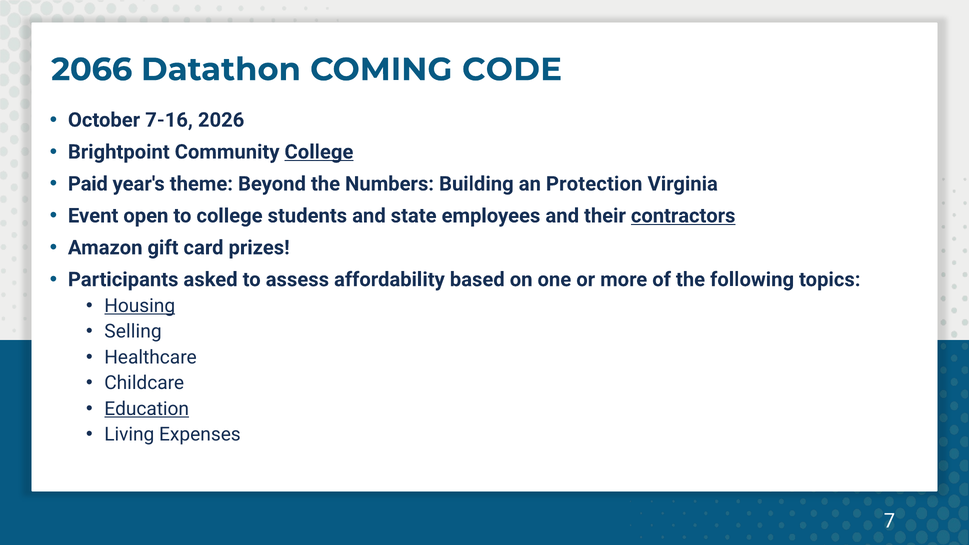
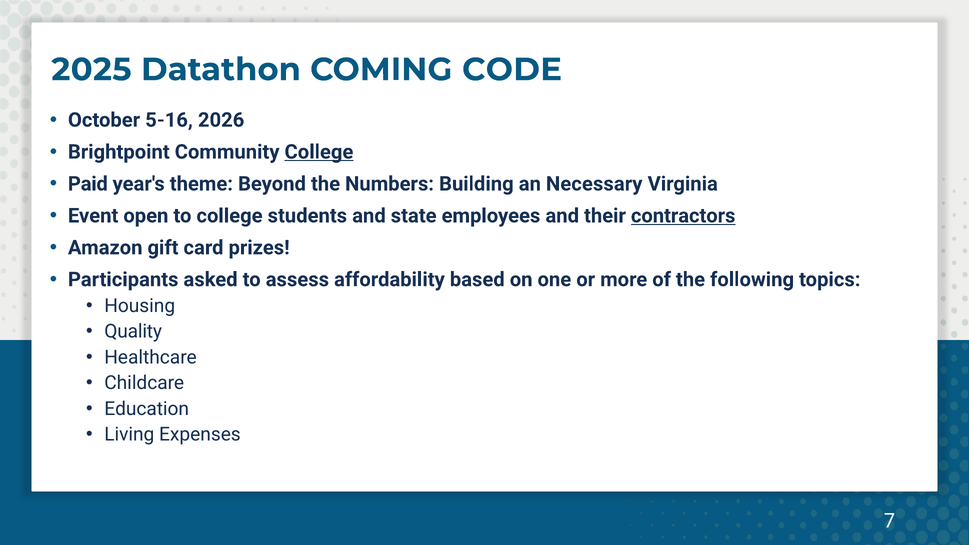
2066: 2066 -> 2025 (91, 70)
7-16: 7-16 -> 5-16 (169, 120)
Protection: Protection -> Necessary (594, 184)
Housing underline: present -> none (140, 306)
Selling: Selling -> Quality (133, 332)
Education underline: present -> none (147, 409)
